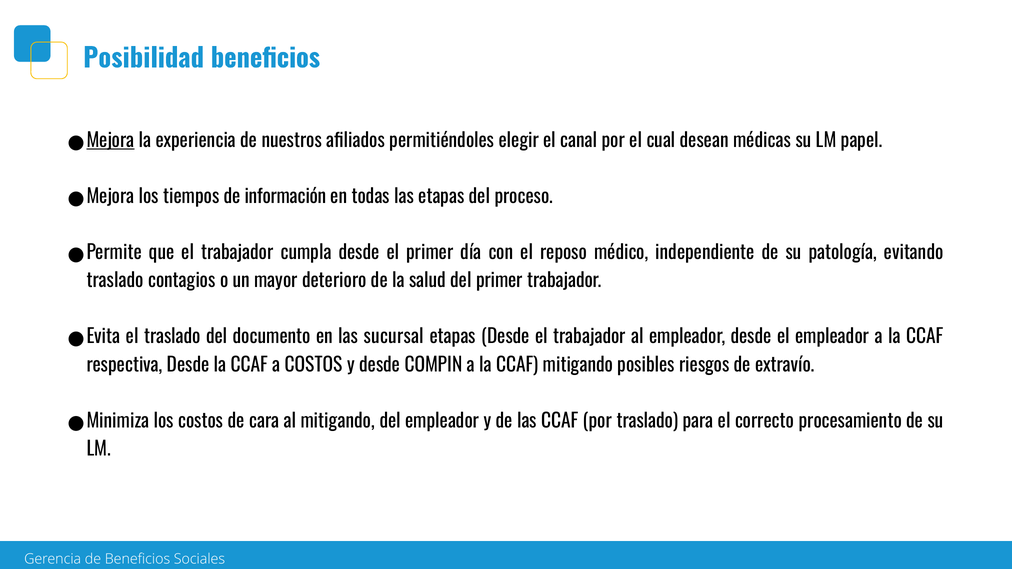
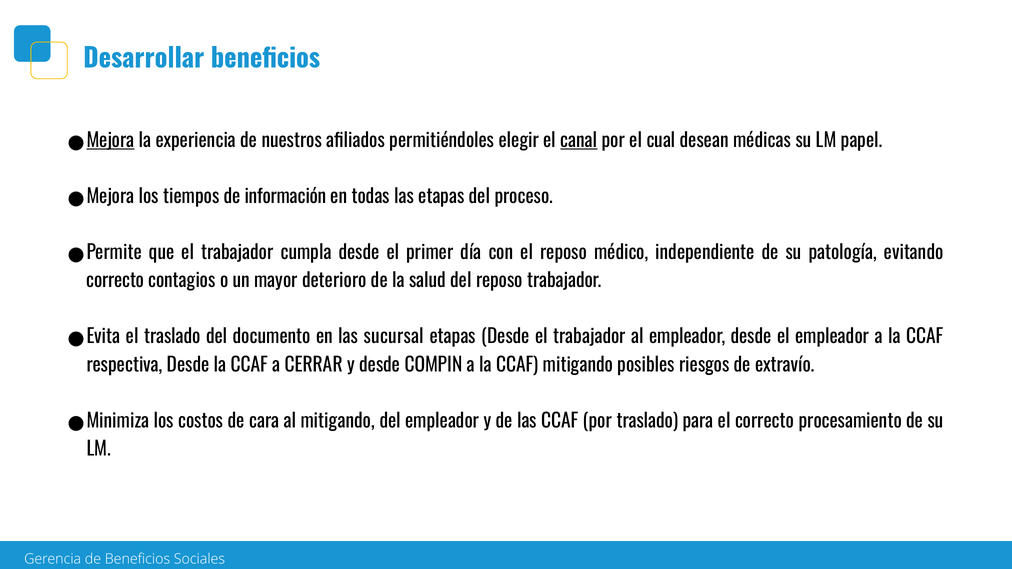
Posibilidad: Posibilidad -> Desarrollar (144, 59)
canal underline: none -> present (579, 141)
traslado: traslado -> correcto (115, 281)
del primer: primer -> reposo (499, 281)
a COSTOS: COSTOS -> CERRAR (314, 365)
